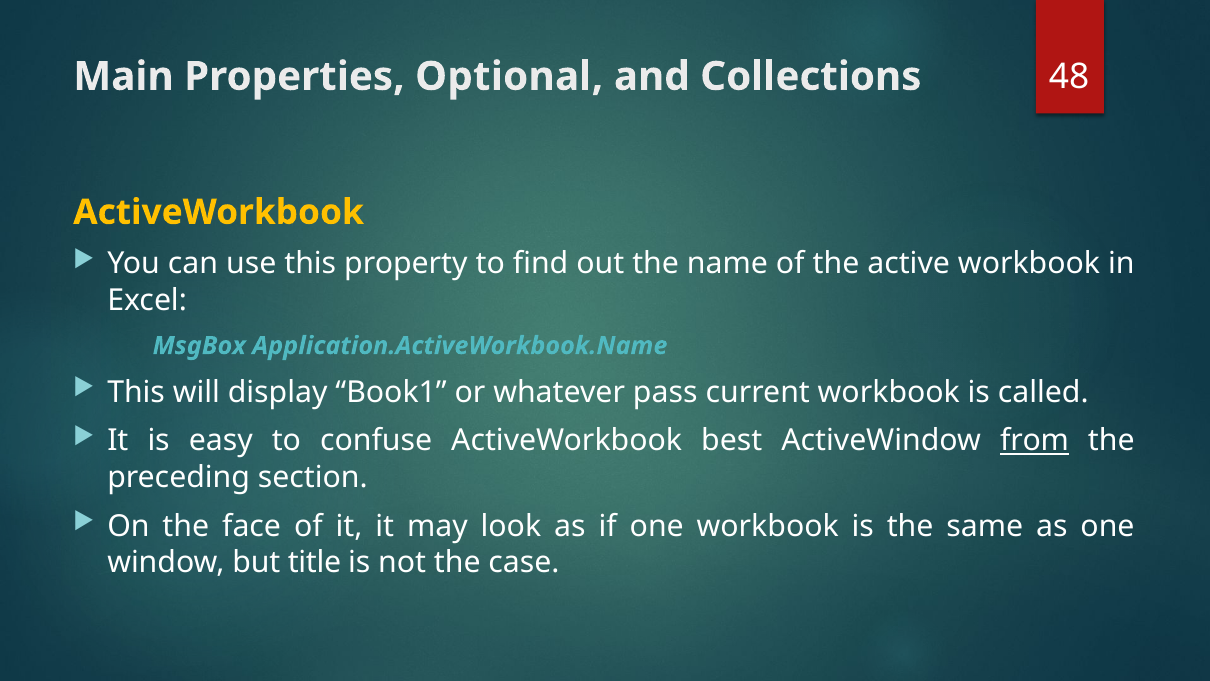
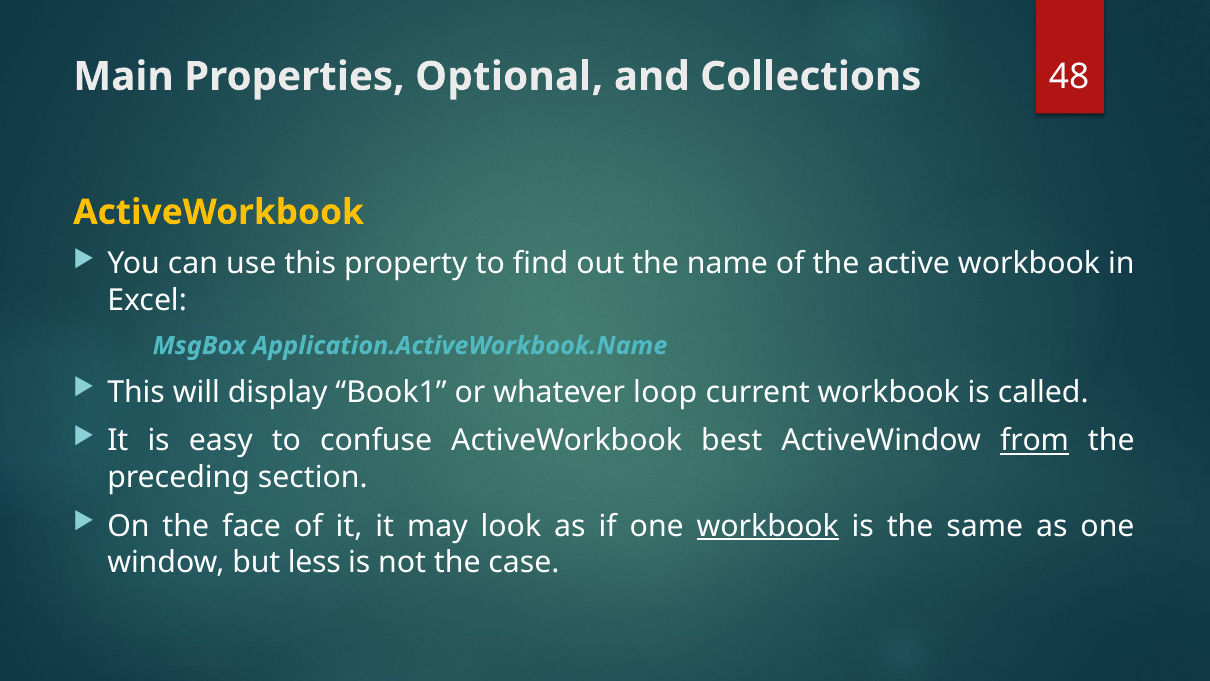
pass: pass -> loop (665, 392)
workbook underline: none -> present (768, 526)
title: title -> less (314, 562)
